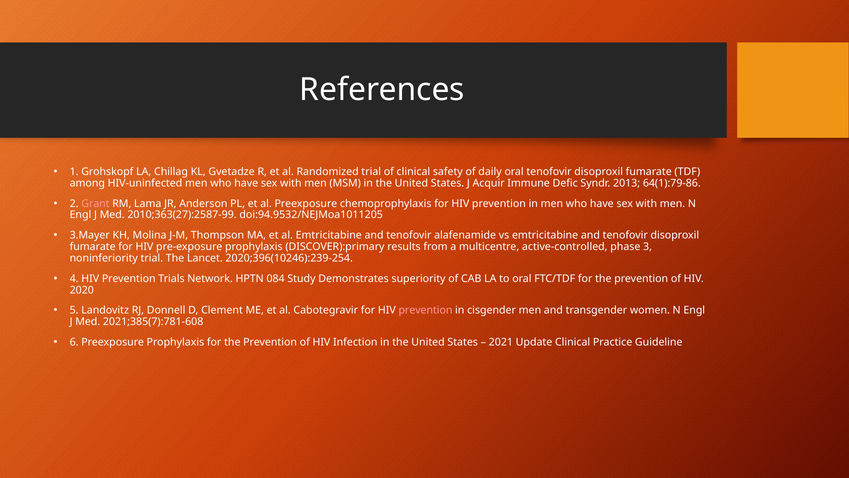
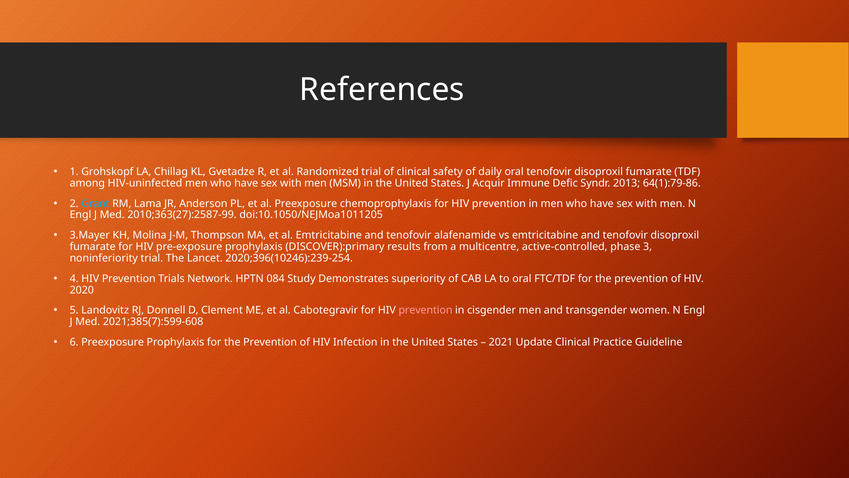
Grant colour: pink -> light blue (95, 203)
doi:94.9532/NEJMoa1011205: doi:94.9532/NEJMoa1011205 -> doi:10.1050/NEJMoa1011205 (311, 215)
2021;385(7):781-608: 2021;385(7):781-608 -> 2021;385(7):599-608 (153, 322)
